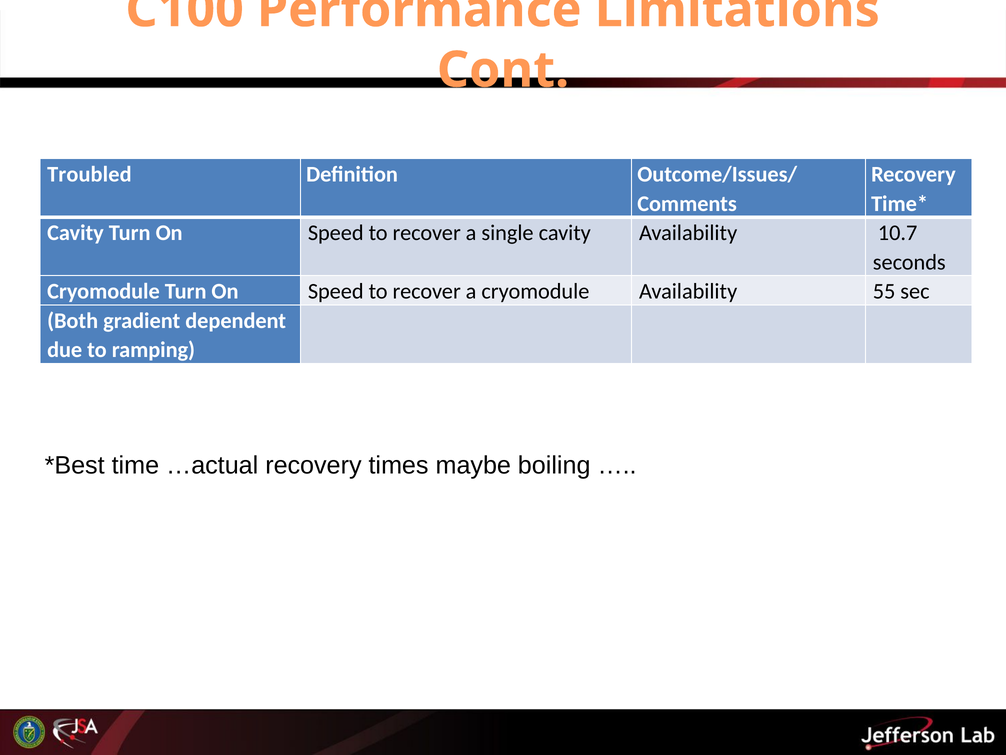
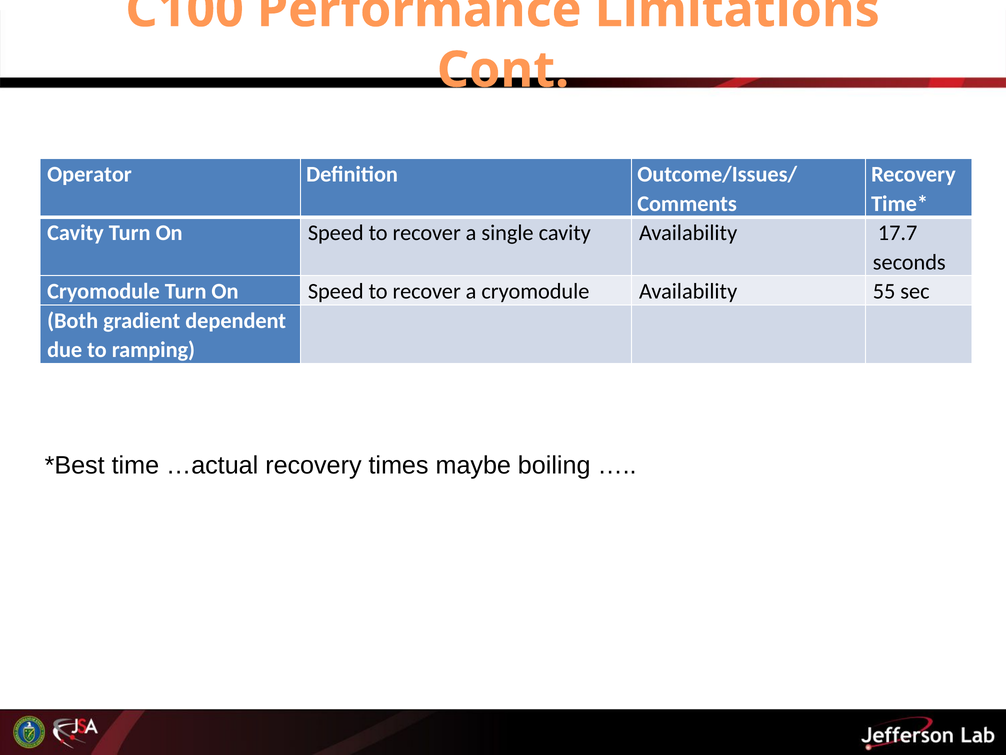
Troubled: Troubled -> Operator (89, 174)
10.7: 10.7 -> 17.7 (898, 233)
